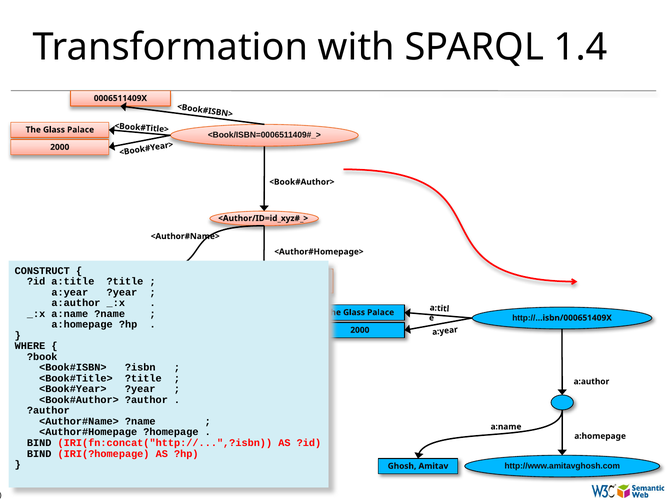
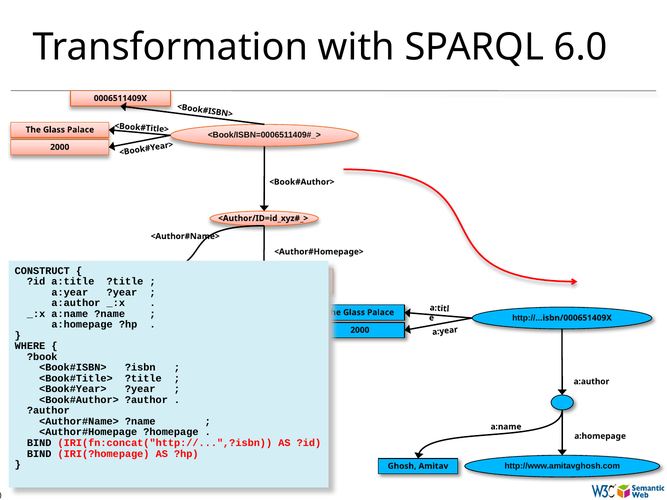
1.4: 1.4 -> 6.0 (581, 47)
